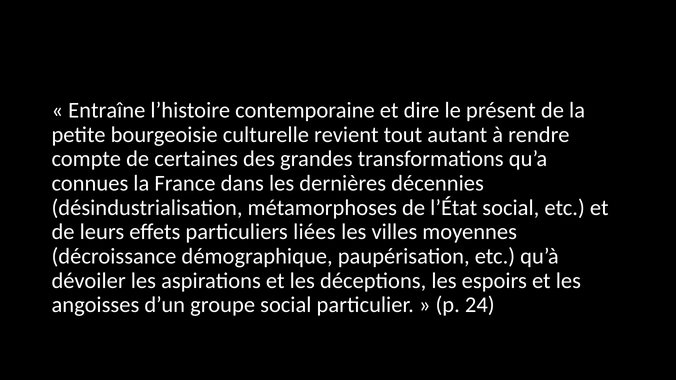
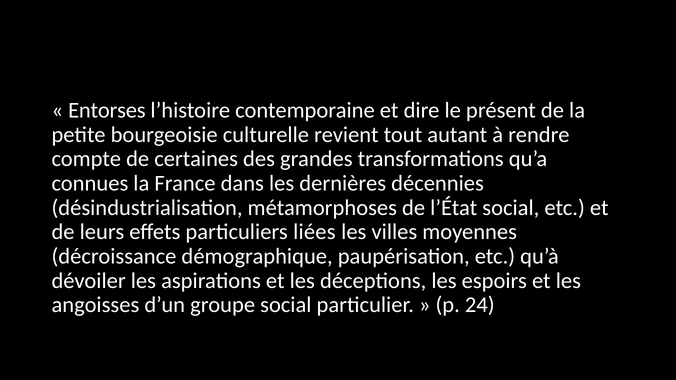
Entraîne: Entraîne -> Entorses (107, 110)
